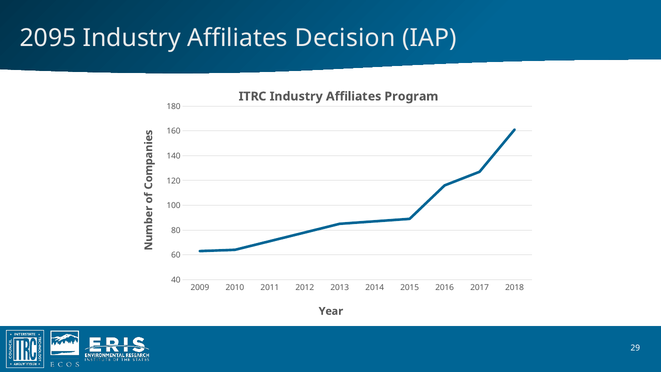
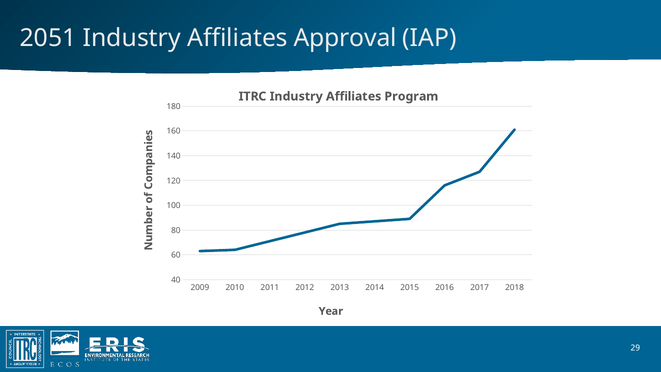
2095: 2095 -> 2051 (48, 38)
Decision: Decision -> Approval (345, 38)
